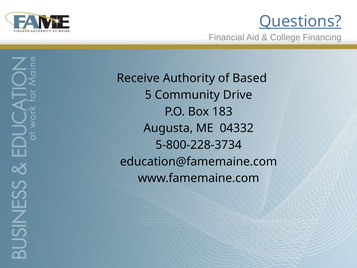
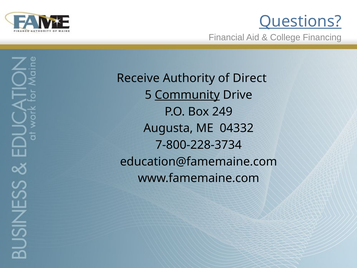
Based: Based -> Direct (250, 78)
Community underline: none -> present (187, 95)
183: 183 -> 249 (222, 111)
5-800-228-3734: 5-800-228-3734 -> 7-800-228-3734 (199, 145)
